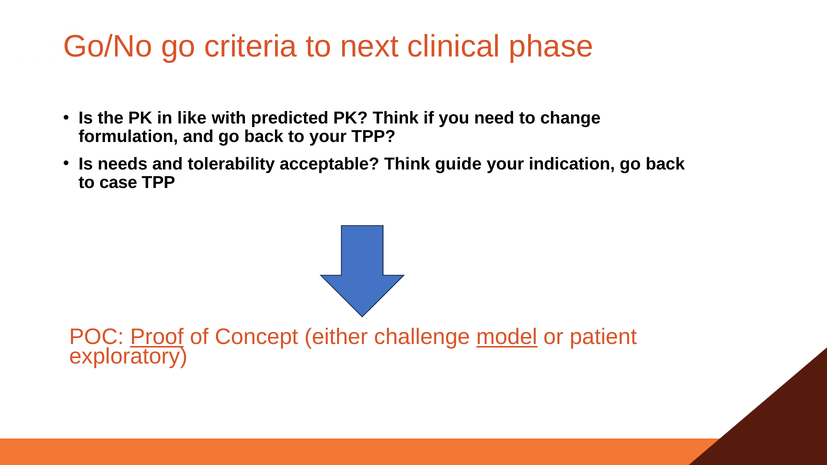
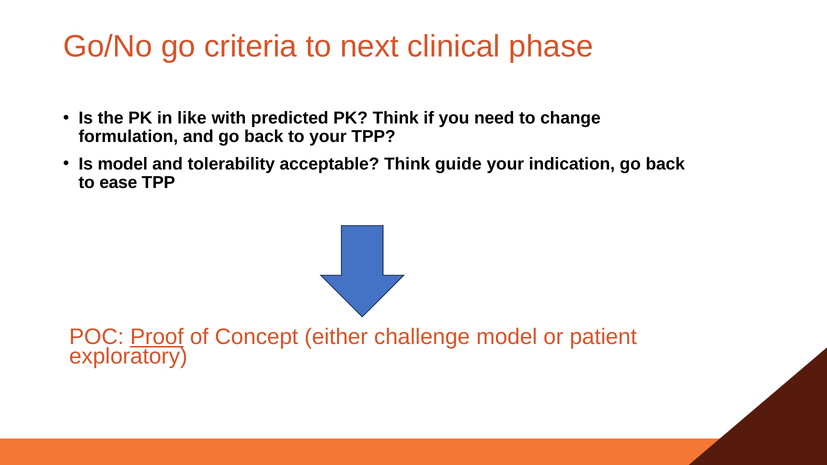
Is needs: needs -> model (123, 164)
case: case -> ease (118, 183)
model underline: present -> none (507, 337)
